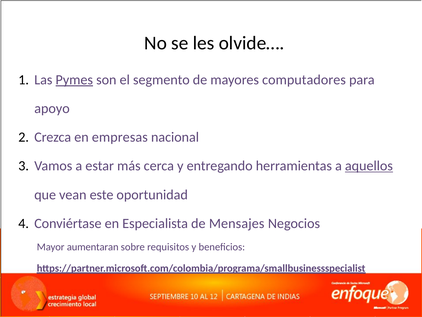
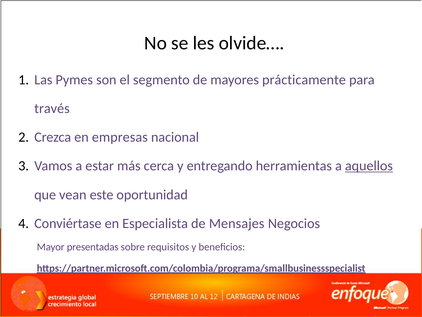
Pymes underline: present -> none (74, 80)
computadores: computadores -> prácticamente (304, 80)
apoyo: apoyo -> través (52, 108)
aumentaran: aumentaran -> presentadas (93, 246)
